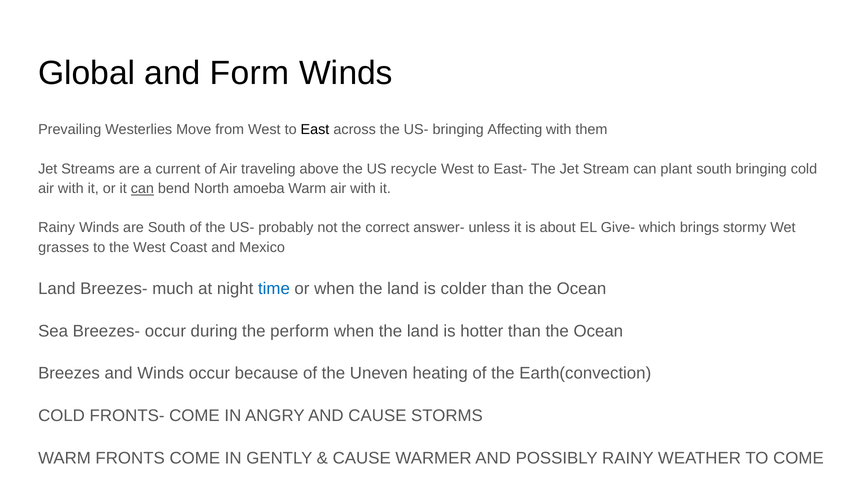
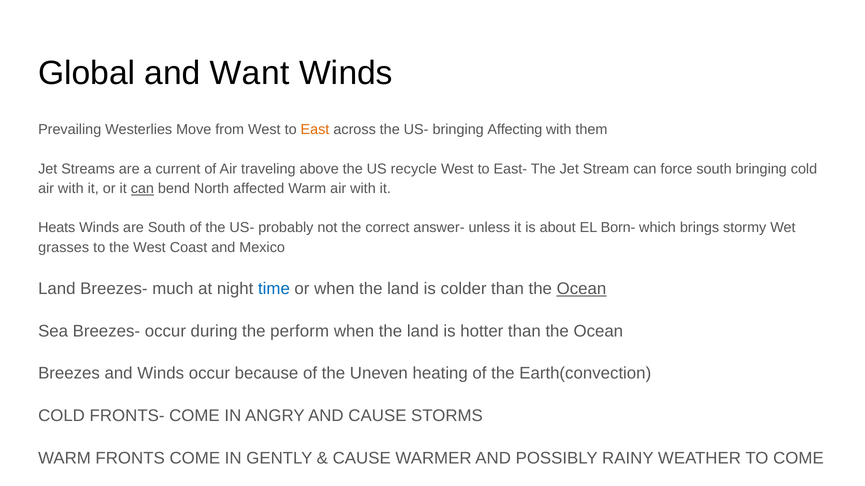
Form: Form -> Want (250, 73)
East colour: black -> orange (315, 130)
plant: plant -> force (676, 169)
amoeba: amoeba -> affected (259, 189)
Rainy: Rainy -> Heats (57, 228)
Give-: Give- -> Born- (618, 228)
Ocean underline: none -> present (581, 289)
